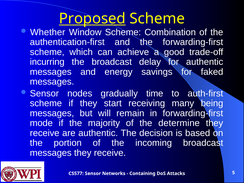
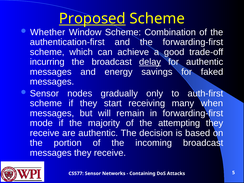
delay underline: none -> present (150, 62)
time: time -> only (155, 93)
being: being -> when (212, 103)
determine: determine -> attempting (179, 123)
